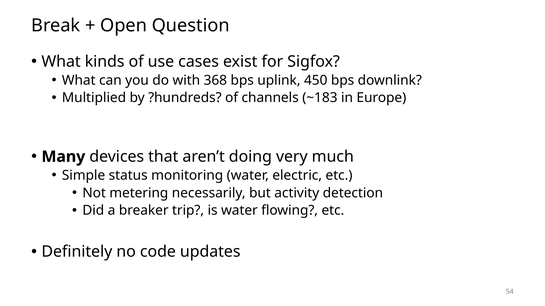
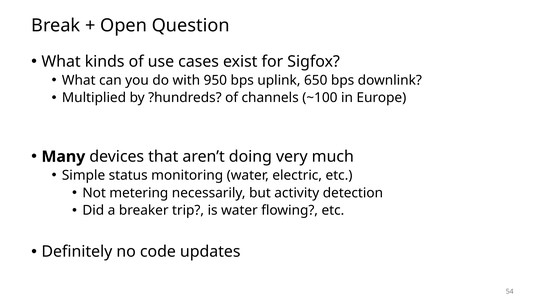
368: 368 -> 950 (215, 80)
450: 450 -> 650 (316, 80)
~183: ~183 -> ~100 (320, 98)
